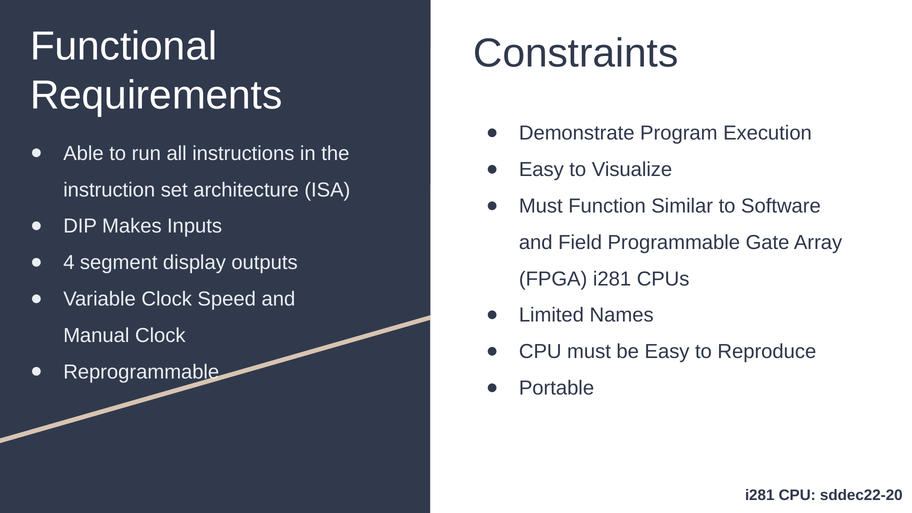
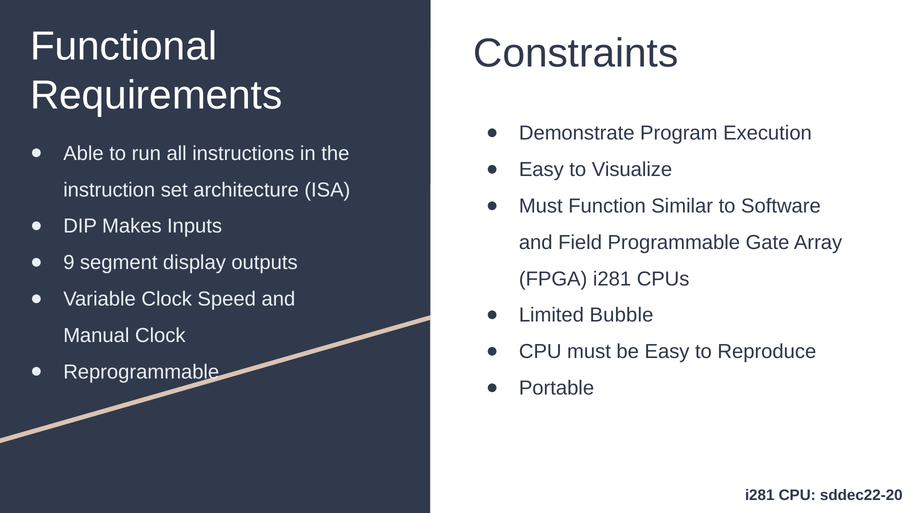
4: 4 -> 9 (69, 263)
Names: Names -> Bubble (622, 315)
